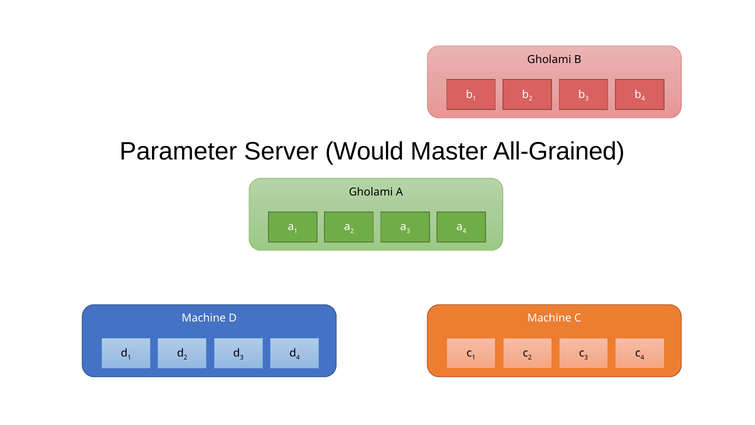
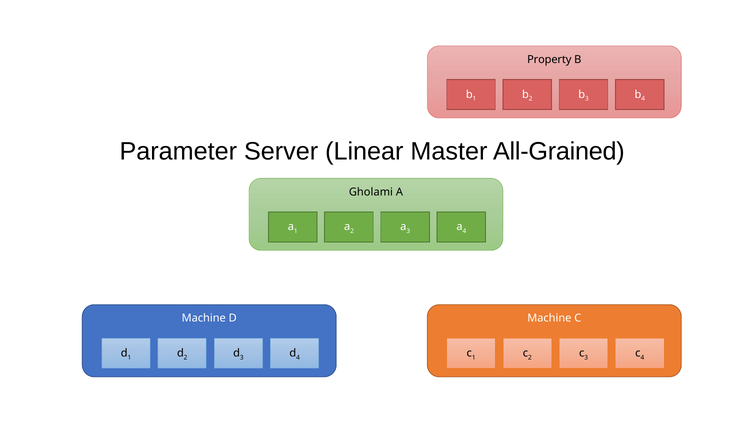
Gholami: Gholami -> Property (549, 59)
Would: Would -> Linear (364, 151)
